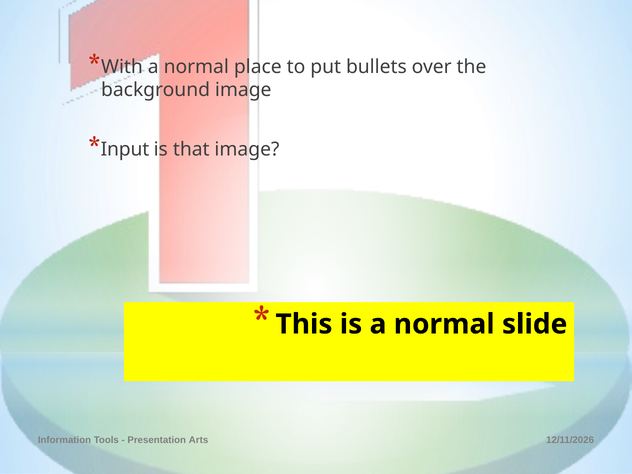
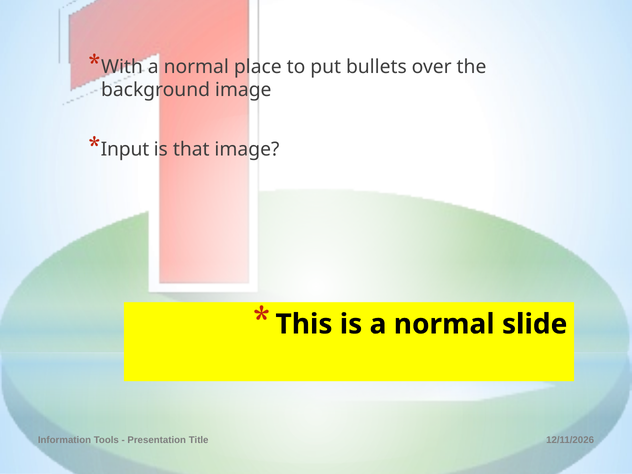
Arts: Arts -> Title (199, 440)
